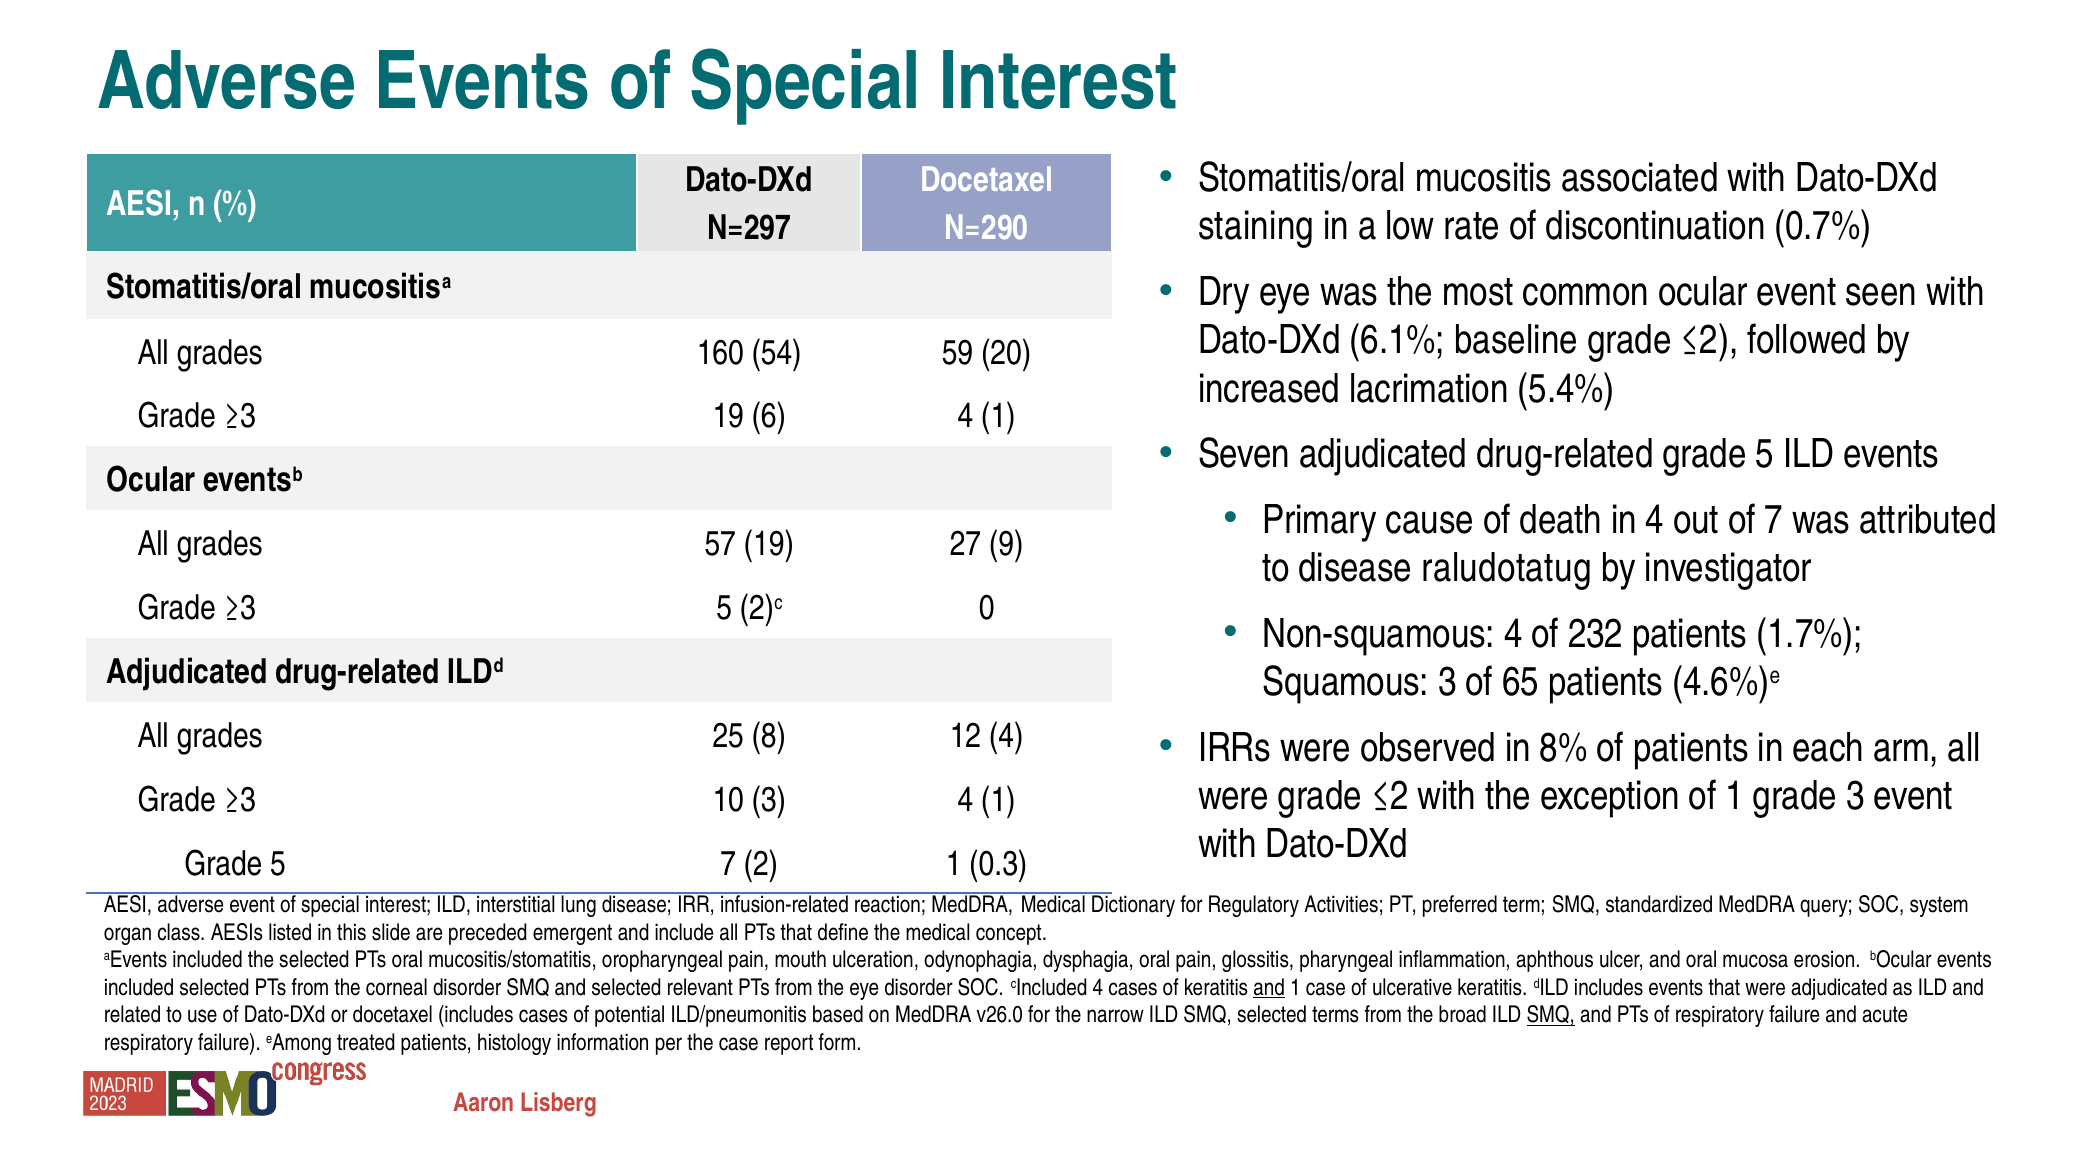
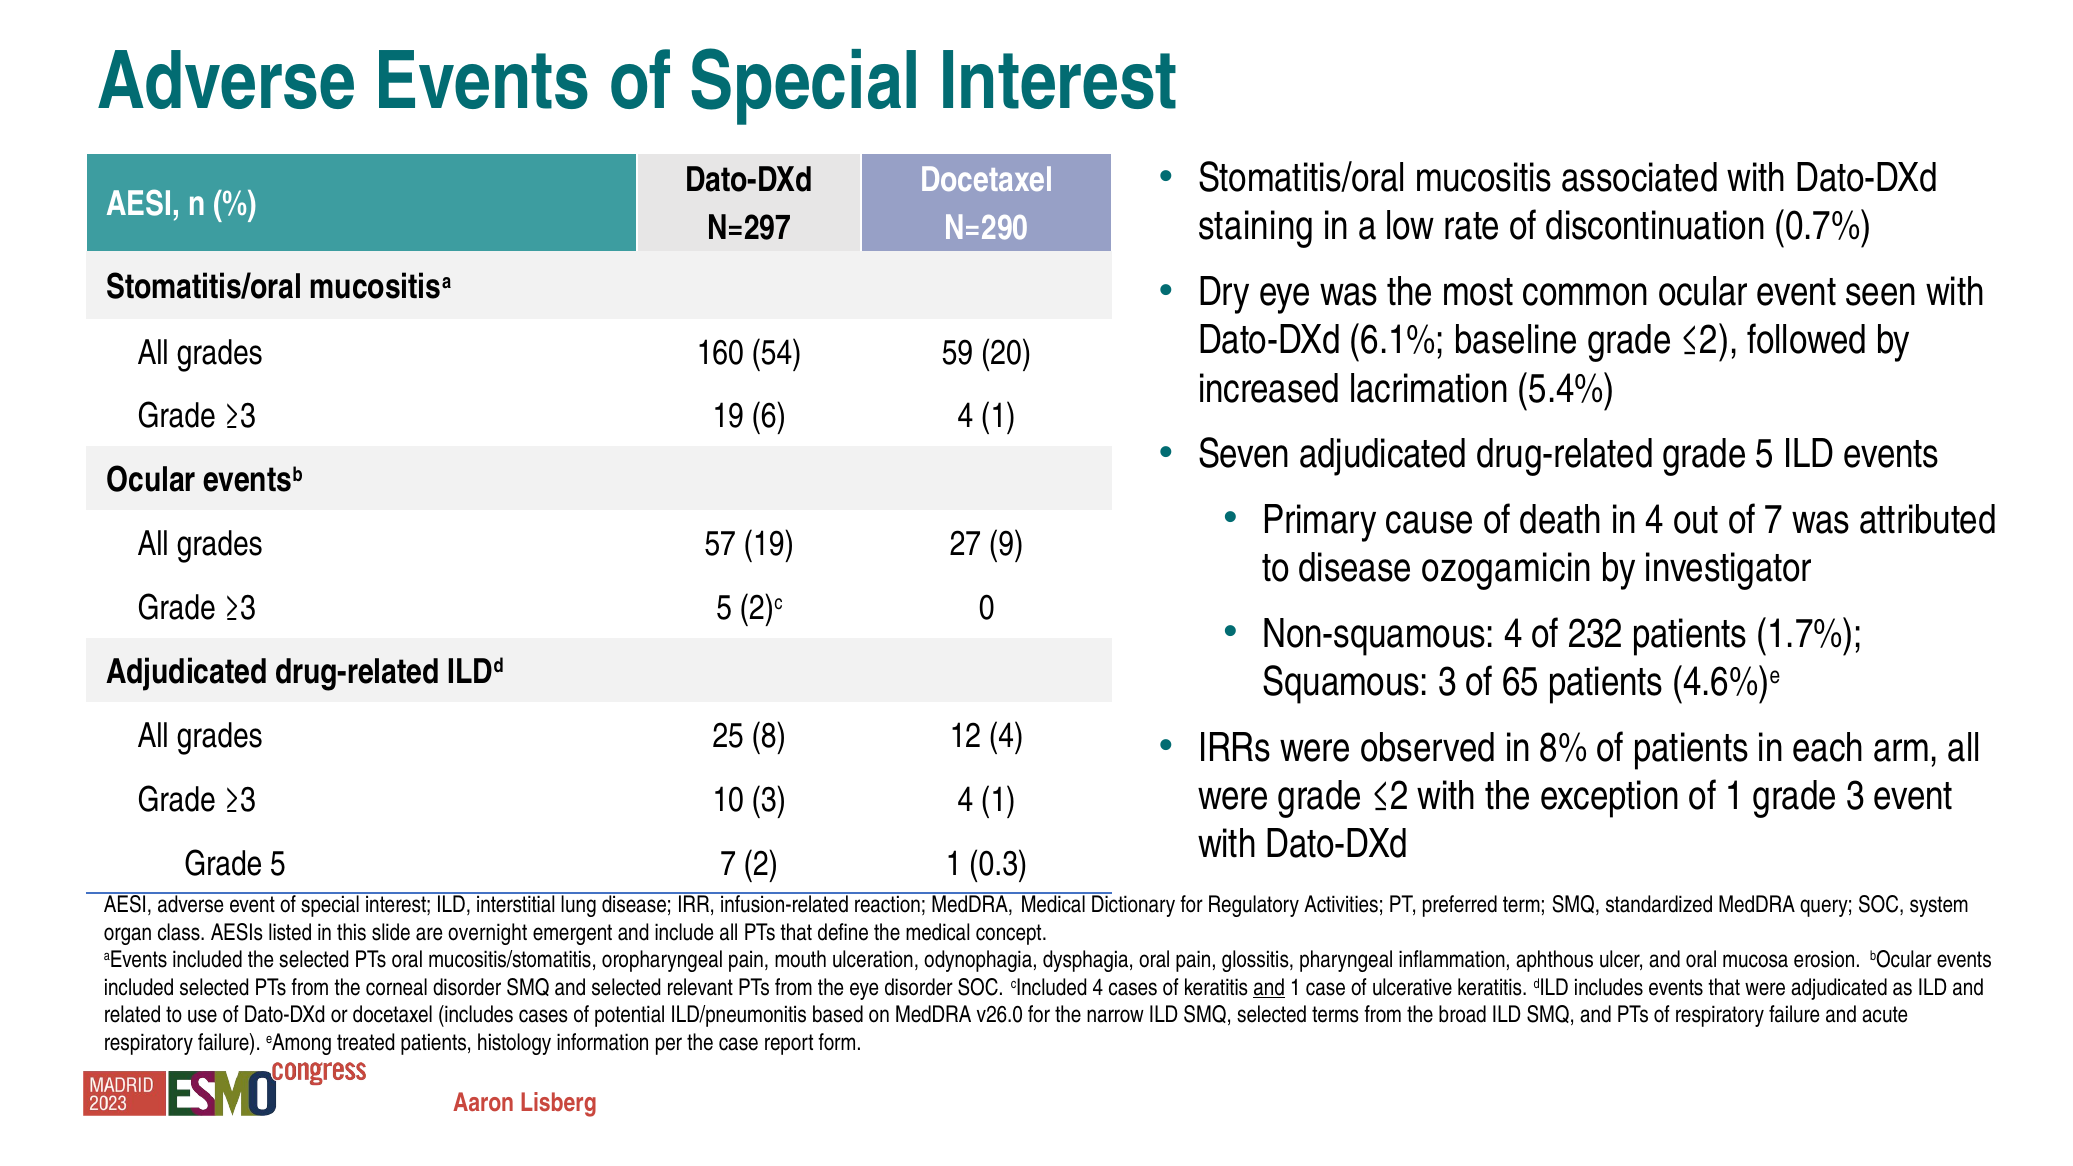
raludotatug: raludotatug -> ozogamicin (1507, 568)
preceded: preceded -> overnight (488, 933)
SMQ underline: present -> none (1551, 1015)
